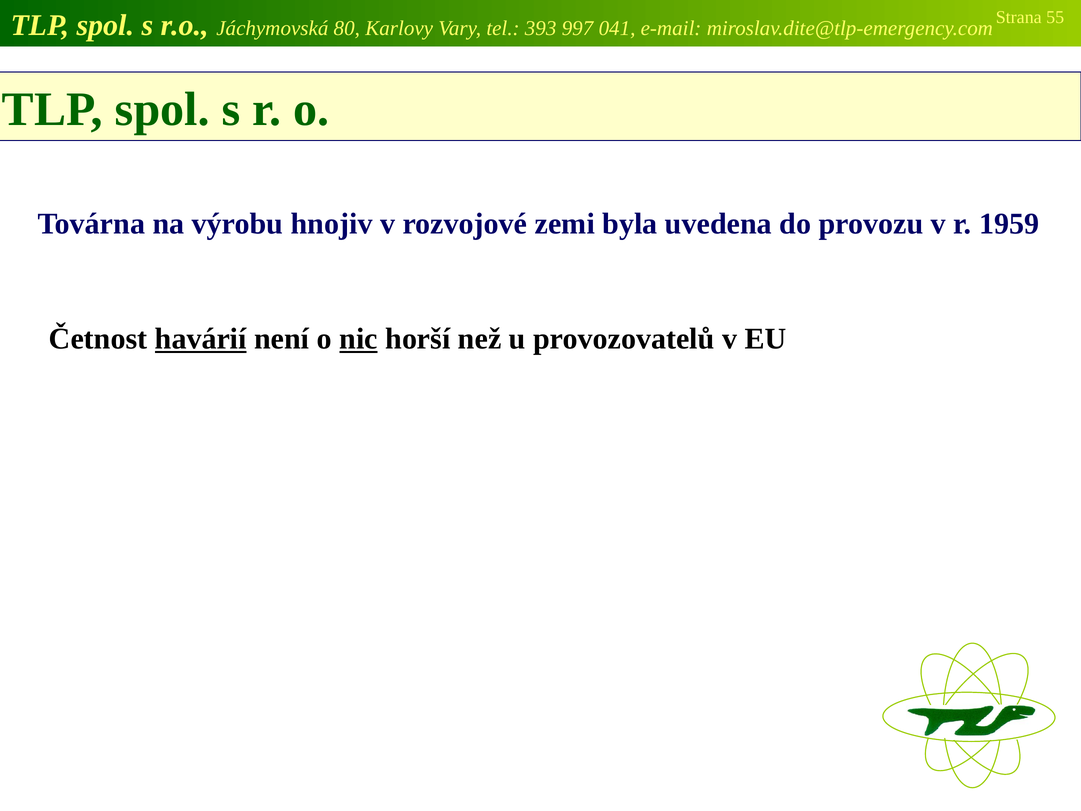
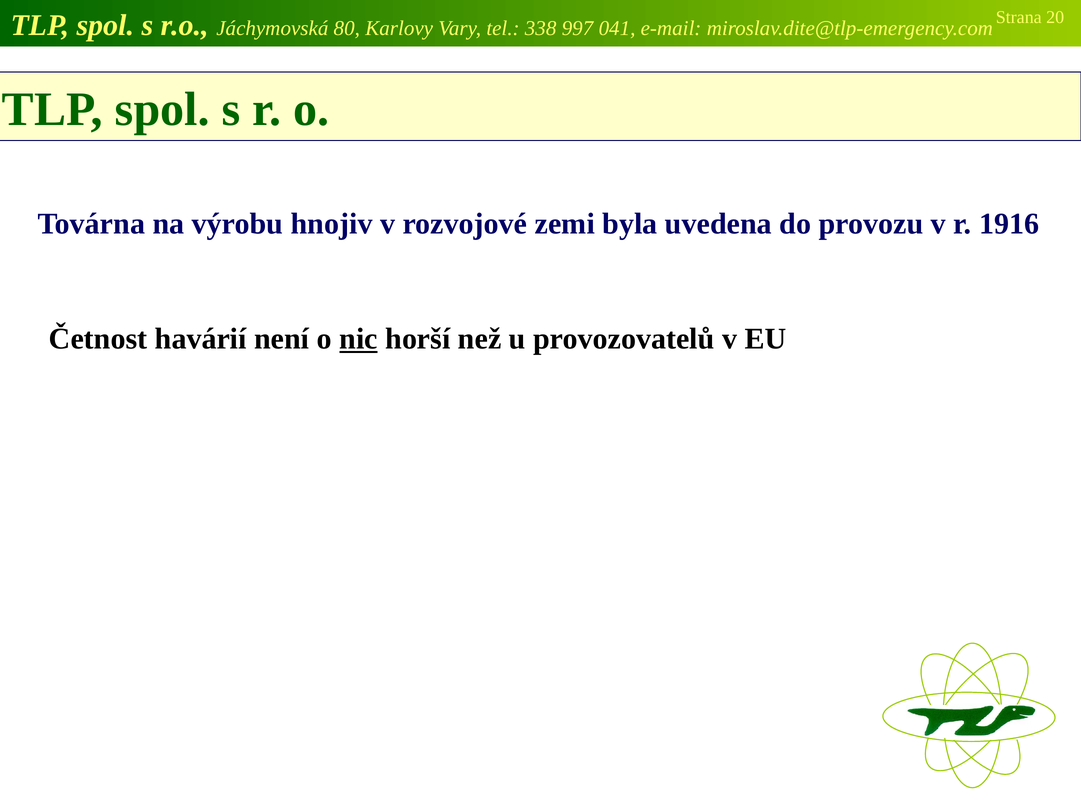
55: 55 -> 20 (1055, 17)
393: 393 -> 338 (541, 28)
1959: 1959 -> 1916 (1009, 224)
havárií underline: present -> none (201, 339)
